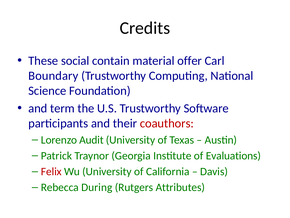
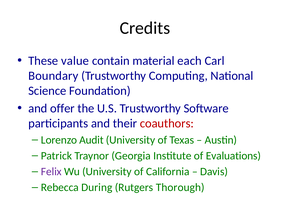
social: social -> value (75, 61)
offer: offer -> each (190, 61)
term: term -> offer (62, 108)
Felix colour: red -> purple (51, 171)
Attributes: Attributes -> Thorough (180, 187)
